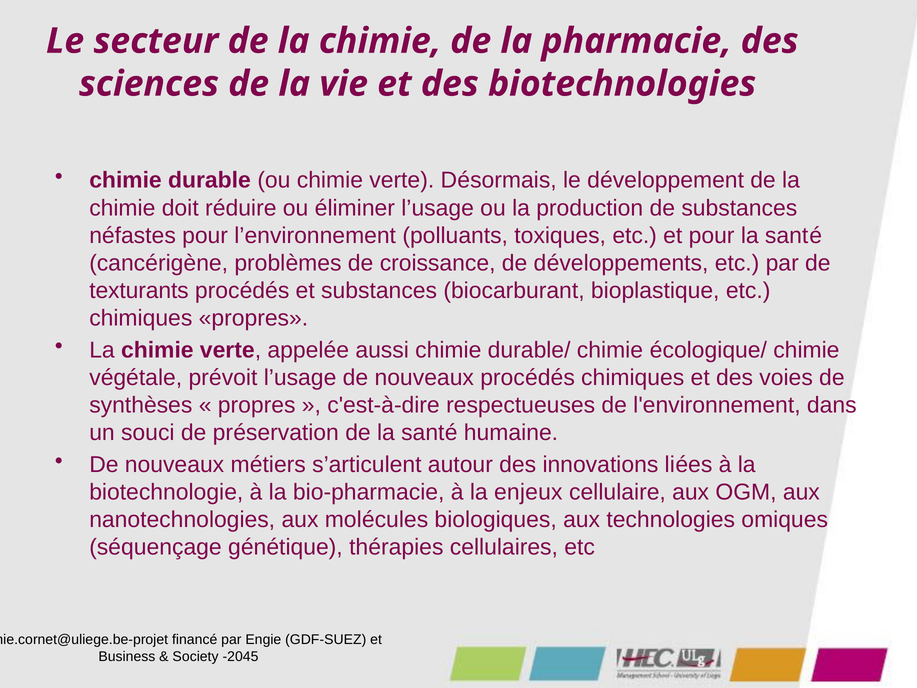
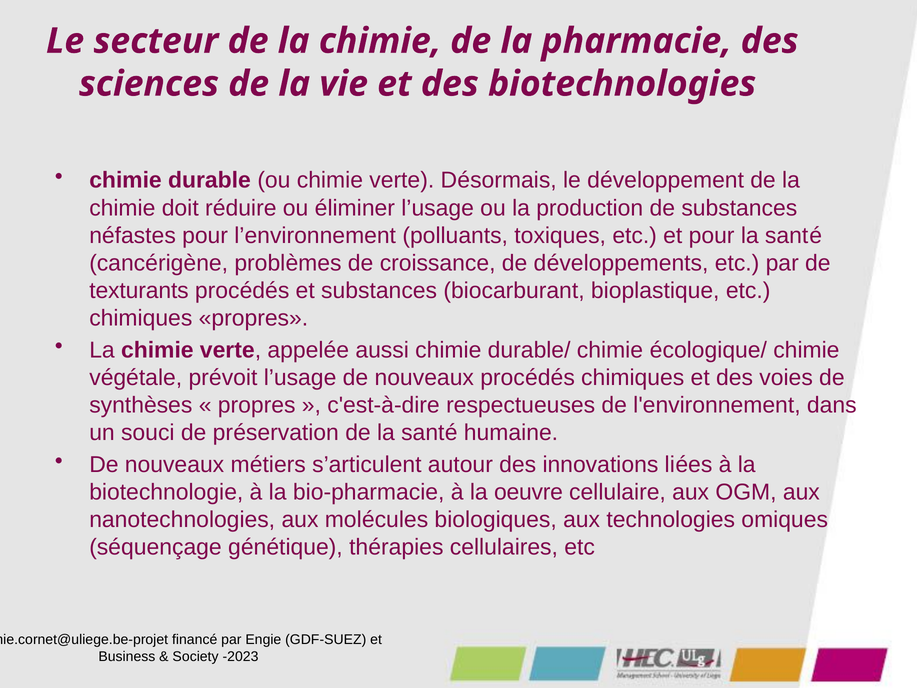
enjeux: enjeux -> oeuvre (529, 492)
-2045: -2045 -> -2023 (240, 656)
